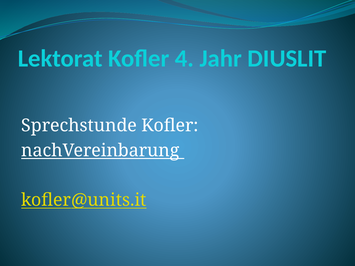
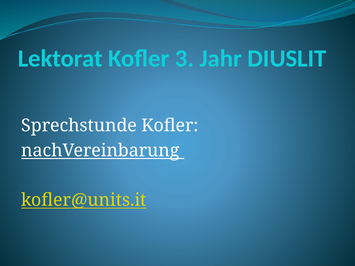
4: 4 -> 3 (184, 59)
